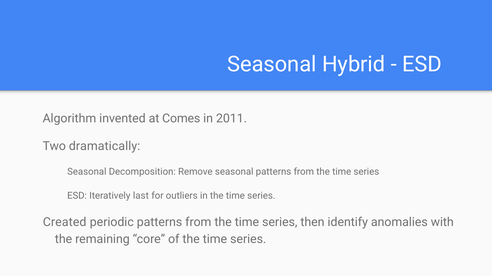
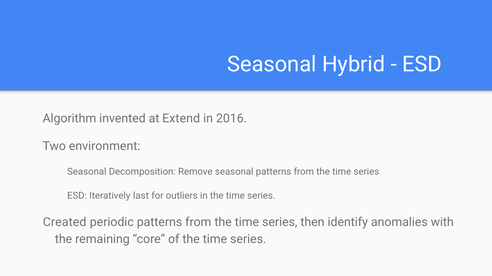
Comes: Comes -> Extend (181, 119)
2011: 2011 -> 2016 (231, 119)
dramatically: dramatically -> environment (105, 147)
